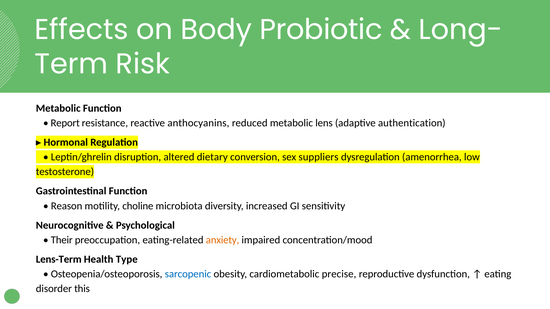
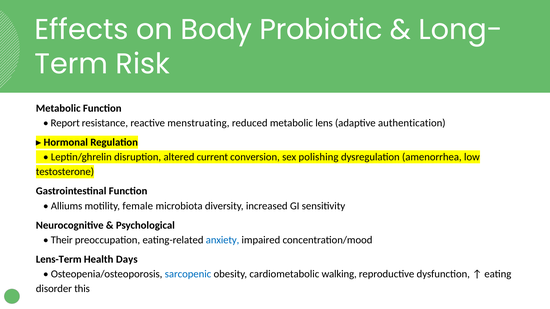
anthocyanins: anthocyanins -> menstruating (198, 123)
dietary: dietary -> current (212, 157)
suppliers: suppliers -> polishing (319, 157)
Reason: Reason -> Alliums (67, 206)
choline: choline -> female (138, 206)
anxiety colour: orange -> blue (223, 240)
Type: Type -> Days (127, 260)
precise: precise -> walking (339, 274)
